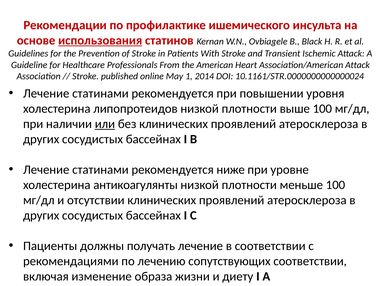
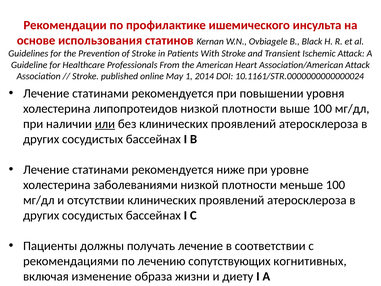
использования underline: present -> none (100, 40)
антикоагулянты: антикоагулянты -> заболеваниями (136, 185)
сопутствующих соответствии: соответствии -> когнитивных (310, 261)
